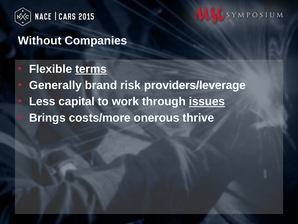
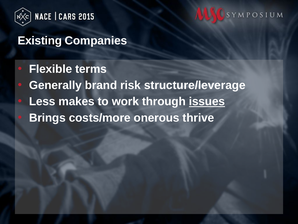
Without: Without -> Existing (40, 41)
terms underline: present -> none (91, 69)
providers/leverage: providers/leverage -> structure/leverage (195, 85)
capital: capital -> makes (77, 101)
